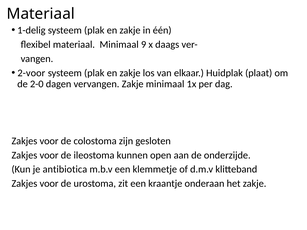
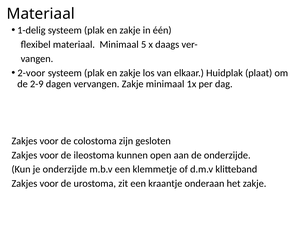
9: 9 -> 5 (144, 45)
2-0: 2-0 -> 2-9 (37, 84)
je antibiotica: antibiotica -> onderzijde (65, 170)
